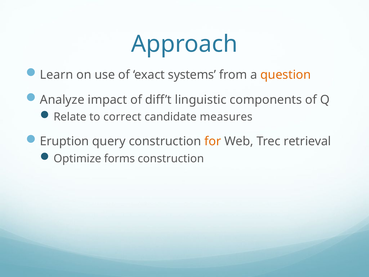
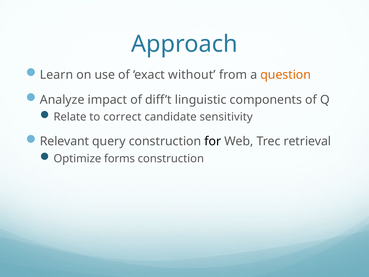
systems: systems -> without (192, 75)
measures: measures -> sensitivity (226, 117)
Eruption: Eruption -> Relevant (65, 141)
for colour: orange -> black (213, 141)
